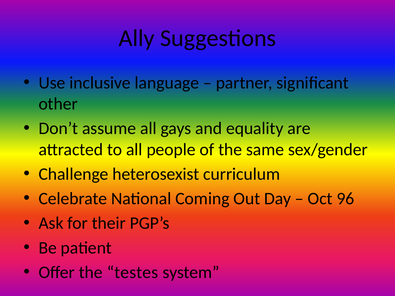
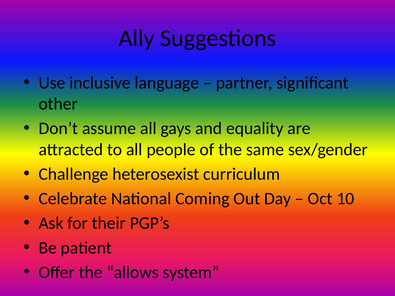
96: 96 -> 10 (345, 199)
testes: testes -> allows (133, 273)
